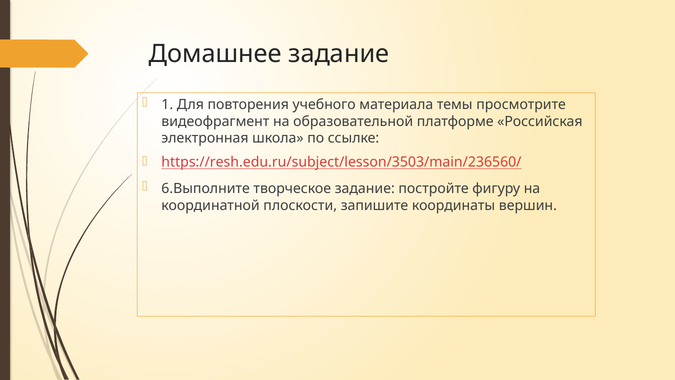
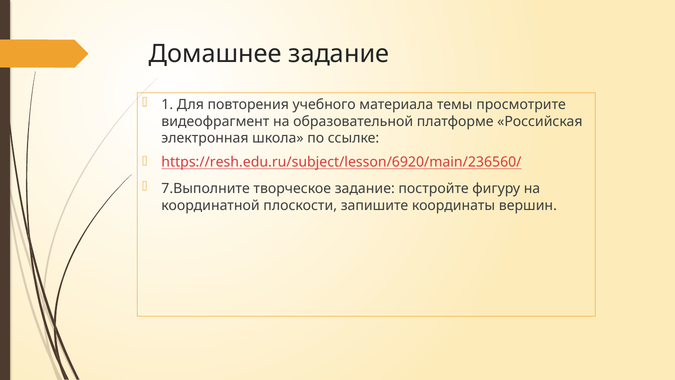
https://resh.edu.ru/subject/lesson/3503/main/236560/: https://resh.edu.ru/subject/lesson/3503/main/236560/ -> https://resh.edu.ru/subject/lesson/6920/main/236560/ (341, 162)
6.Выполните: 6.Выполните -> 7.Выполните (206, 188)
